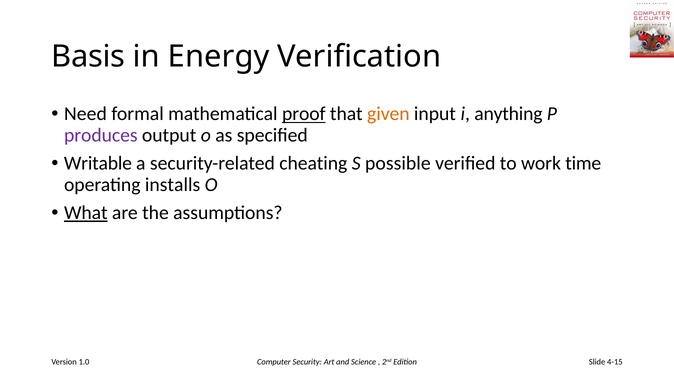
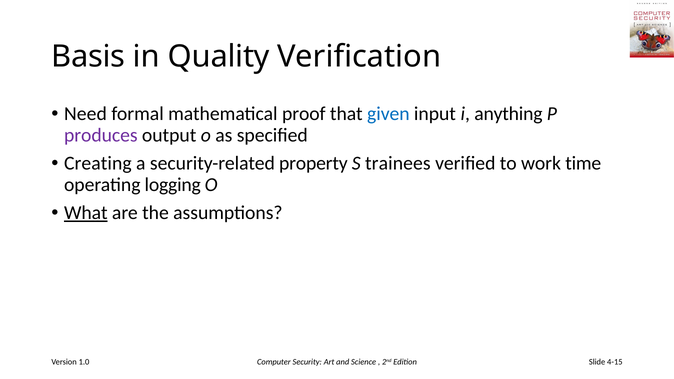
Energy: Energy -> Quality (219, 57)
proof underline: present -> none (304, 114)
given colour: orange -> blue (388, 114)
Writable: Writable -> Creating (98, 163)
cheating: cheating -> property (313, 163)
possible: possible -> trainees (398, 163)
installs: installs -> logging (173, 185)
